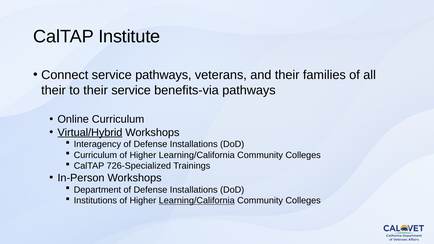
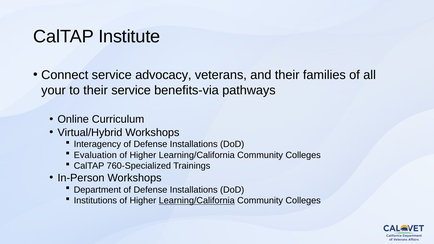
service pathways: pathways -> advocacy (163, 75)
their: their -> your (54, 90)
Virtual/Hybrid underline: present -> none (90, 132)
Curriculum: Curriculum -> Evaluation (95, 155)
726-Specialized: 726-Specialized -> 760-Specialized (139, 166)
